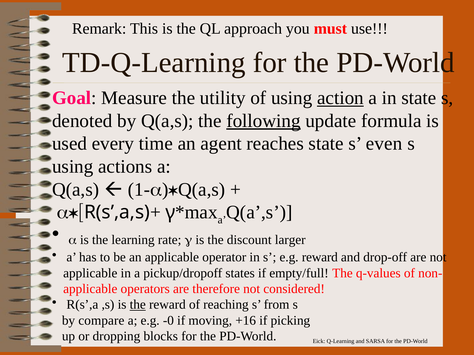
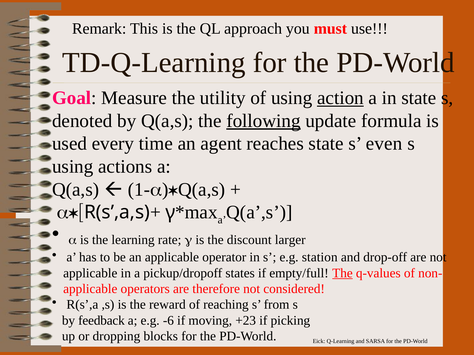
e.g reward: reward -> station (320, 258)
The underline: none -> present (342, 273)
the underline: present -> none (138, 305)
compare: compare -> feedback (101, 321)
-0: -0 -> -6 (168, 321)
+16: +16 -> +23 (246, 321)
